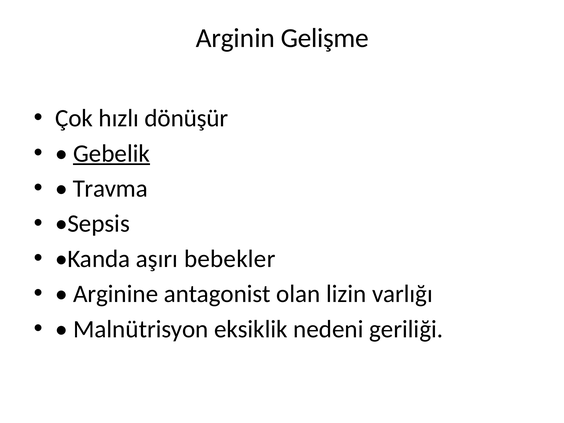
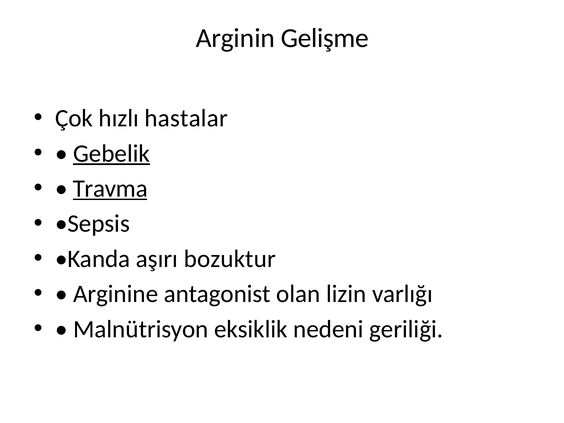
dönüşür: dönüşür -> hastalar (186, 118)
Travma underline: none -> present (110, 189)
bebekler: bebekler -> bozuktur (230, 259)
